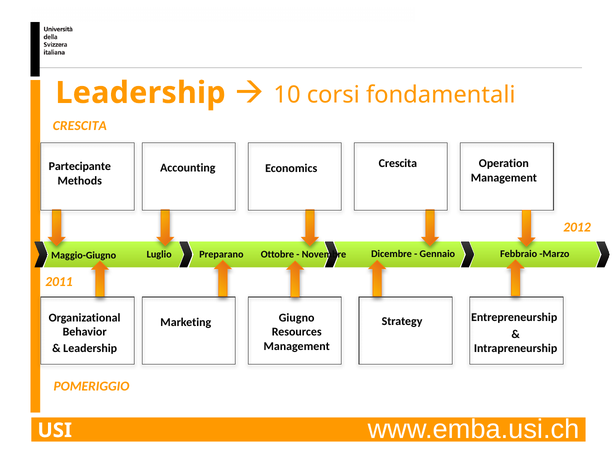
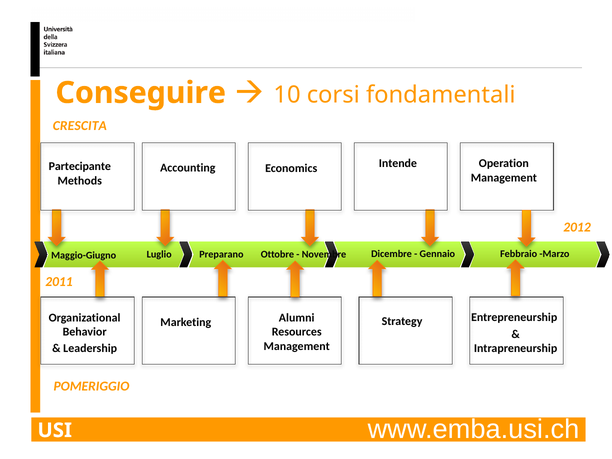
Leadership: Leadership -> Conseguire (141, 93)
Economics Crescita: Crescita -> Intende (398, 163)
Giugno: Giugno -> Alumni (297, 318)
